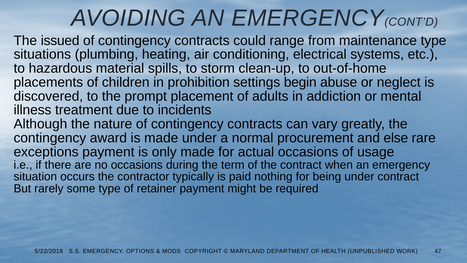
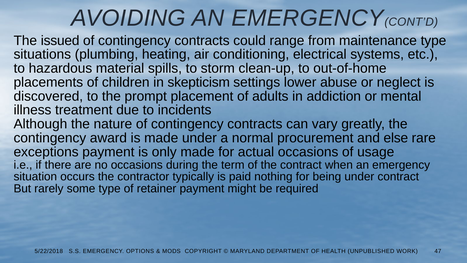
prohibition: prohibition -> skepticism (199, 82)
begin: begin -> lower (300, 82)
